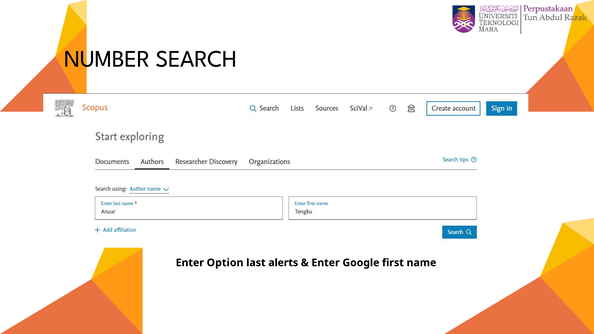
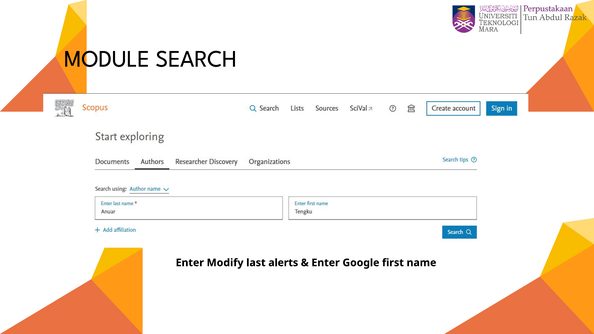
NUMBER: NUMBER -> MODULE (107, 59)
Option: Option -> Modify (225, 263)
